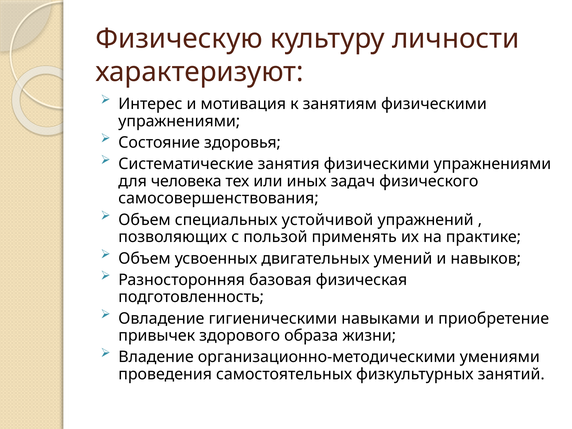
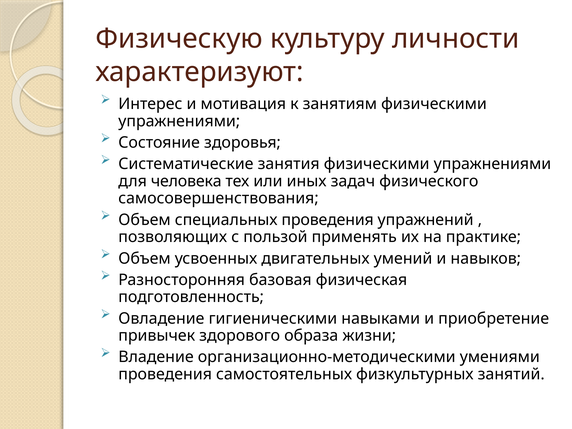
специальных устойчивой: устойчивой -> проведения (328, 220)
